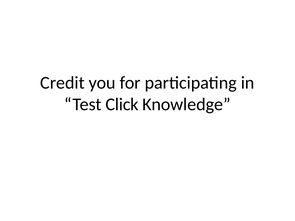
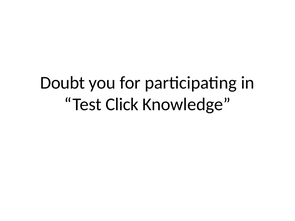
Credit: Credit -> Doubt (63, 83)
